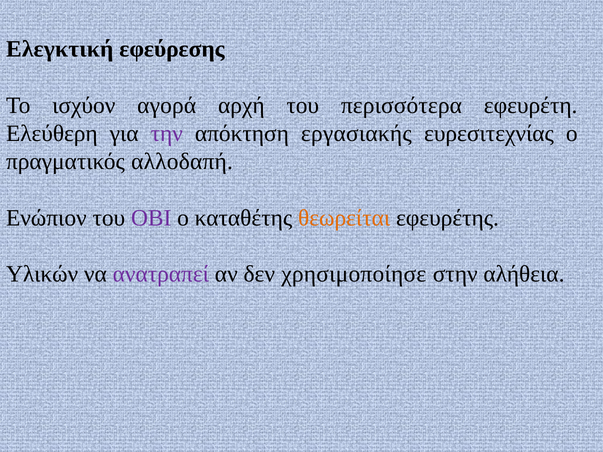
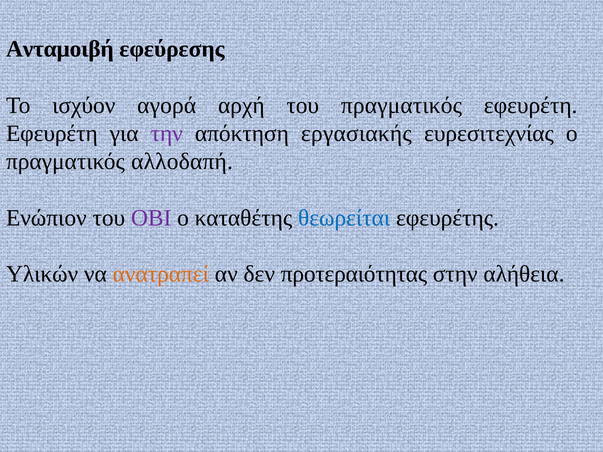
Ελεγκτική: Ελεγκτική -> Ανταμοιβή (60, 49)
του περισσότερα: περισσότερα -> πραγματικός (401, 105)
Ελεύθερη: Ελεύθερη -> Εφευρέτη (52, 134)
θεωρείται colour: orange -> blue (344, 218)
ανατραπεί colour: purple -> orange (161, 274)
χρησιμοποίησε: χρησιμοποίησε -> προτεραιότητας (354, 274)
